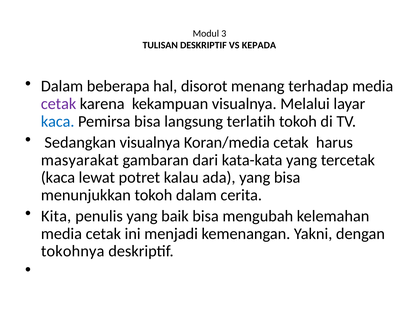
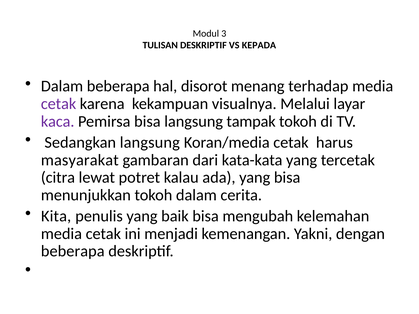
kaca colour: blue -> purple (58, 122)
terlatih: terlatih -> tampak (251, 122)
Sedangkan visualnya: visualnya -> langsung (150, 142)
kaca: kaca -> citra (58, 178)
tokohnya: tokohnya -> beberapa (73, 251)
